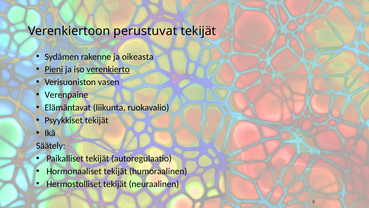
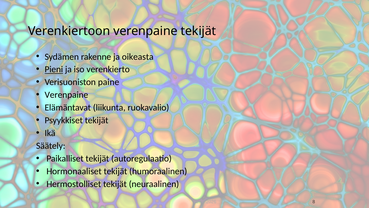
Verenkiertoon perustuvat: perustuvat -> verenpaine (145, 31)
verenkierto underline: present -> none (108, 69)
vasen: vasen -> paine (109, 82)
